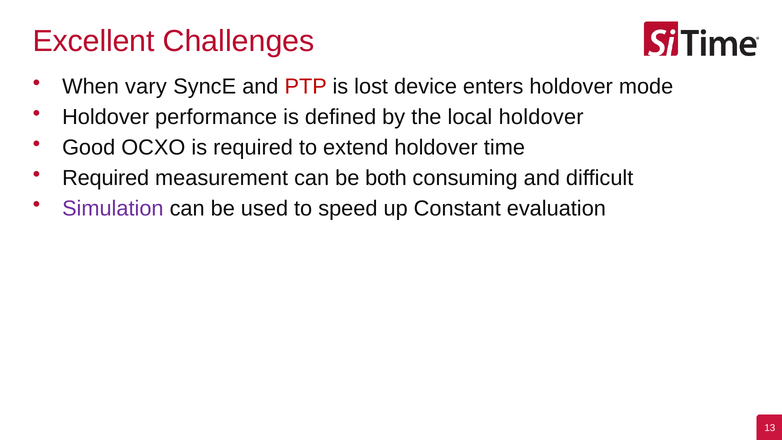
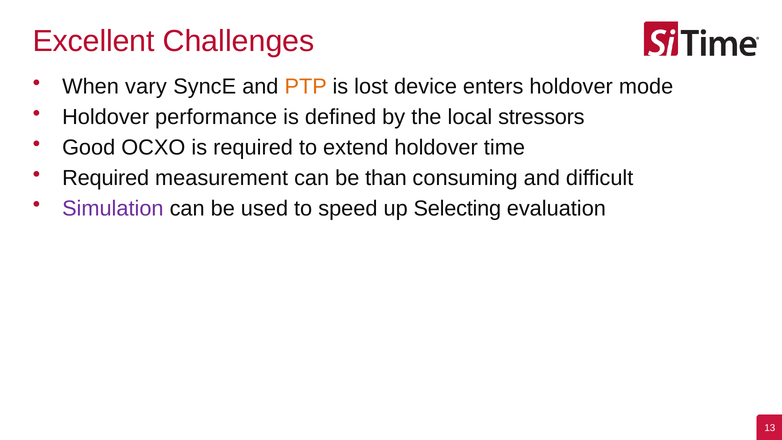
PTP colour: red -> orange (306, 87)
local holdover: holdover -> stressors (541, 117)
both: both -> than (386, 178)
Constant: Constant -> Selecting (457, 208)
